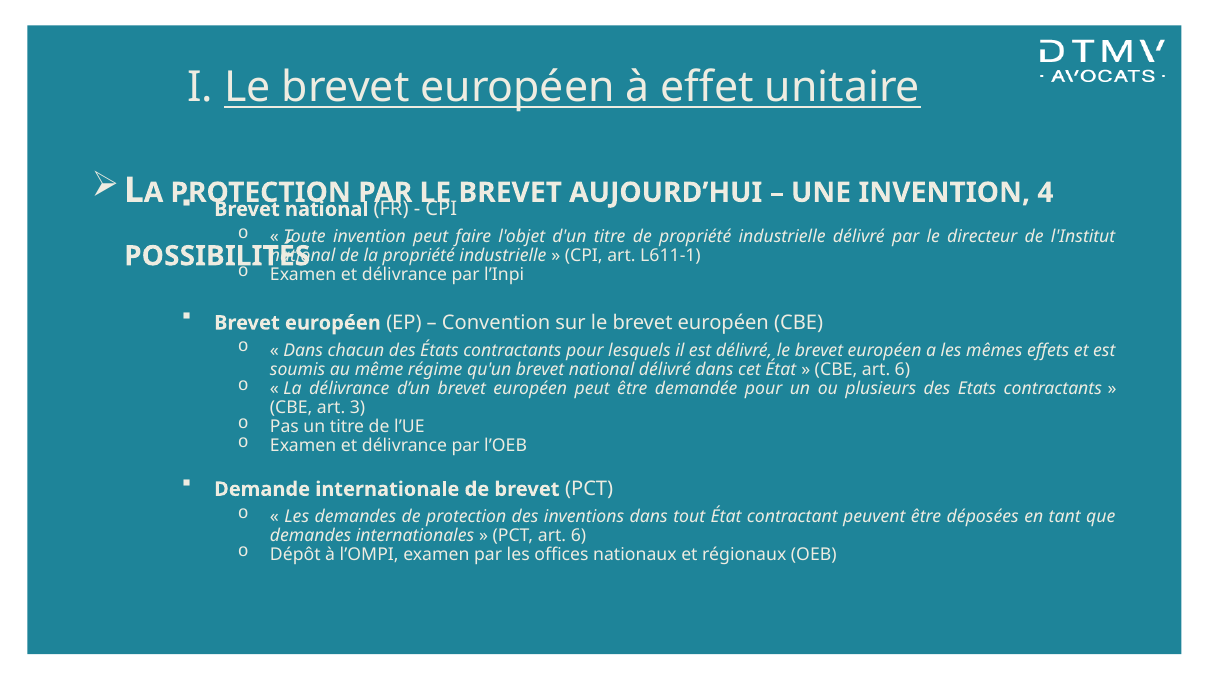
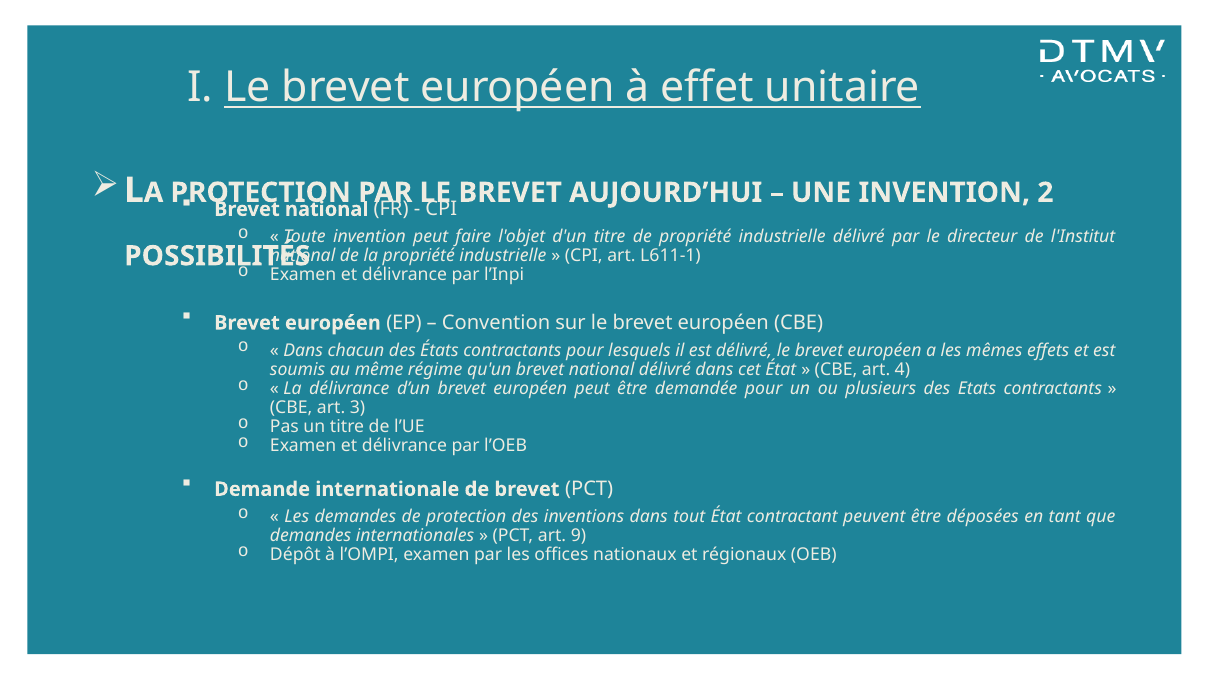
4: 4 -> 2 (1045, 193)
CBE art 6: 6 -> 4 (902, 370)
PCT art 6: 6 -> 9 (578, 536)
